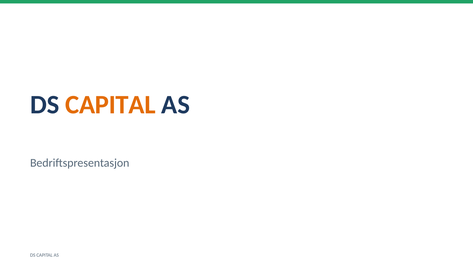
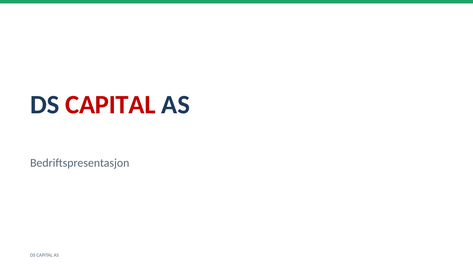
CAPITAL colour: orange -> red (110, 105)
